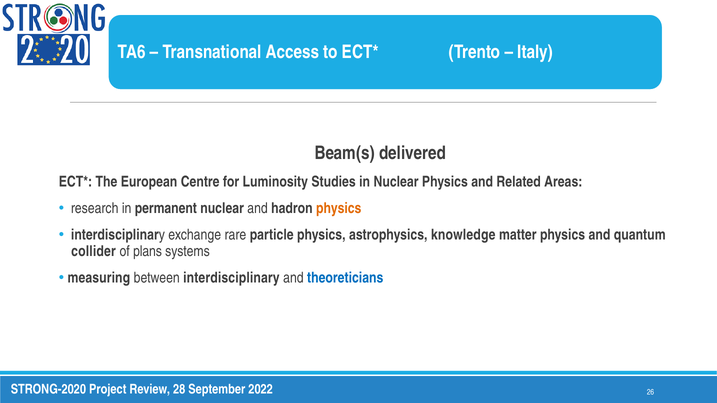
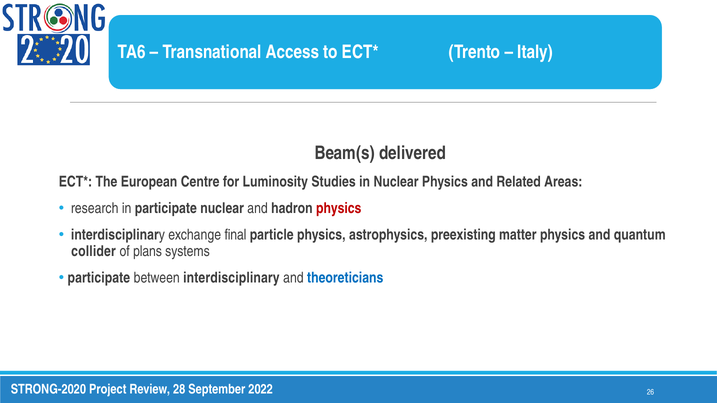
in permanent: permanent -> participate (166, 209)
physics colour: orange -> red (339, 209)
rare: rare -> final (235, 235)
knowledge: knowledge -> preexisting (463, 235)
measuring: measuring -> participate (99, 278)
